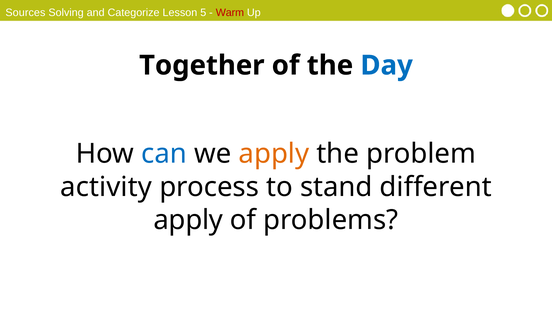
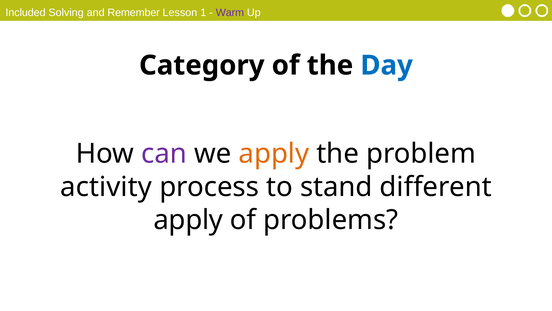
Sources: Sources -> Included (26, 13)
Categorize: Categorize -> Remember (134, 13)
5: 5 -> 1 (203, 13)
Warm colour: red -> purple (230, 13)
Together: Together -> Category (202, 65)
can colour: blue -> purple (164, 154)
